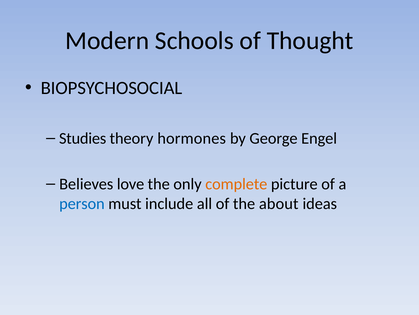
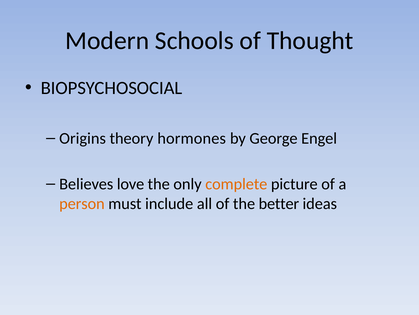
Studies: Studies -> Origins (83, 138)
person colour: blue -> orange (82, 203)
about: about -> better (279, 203)
